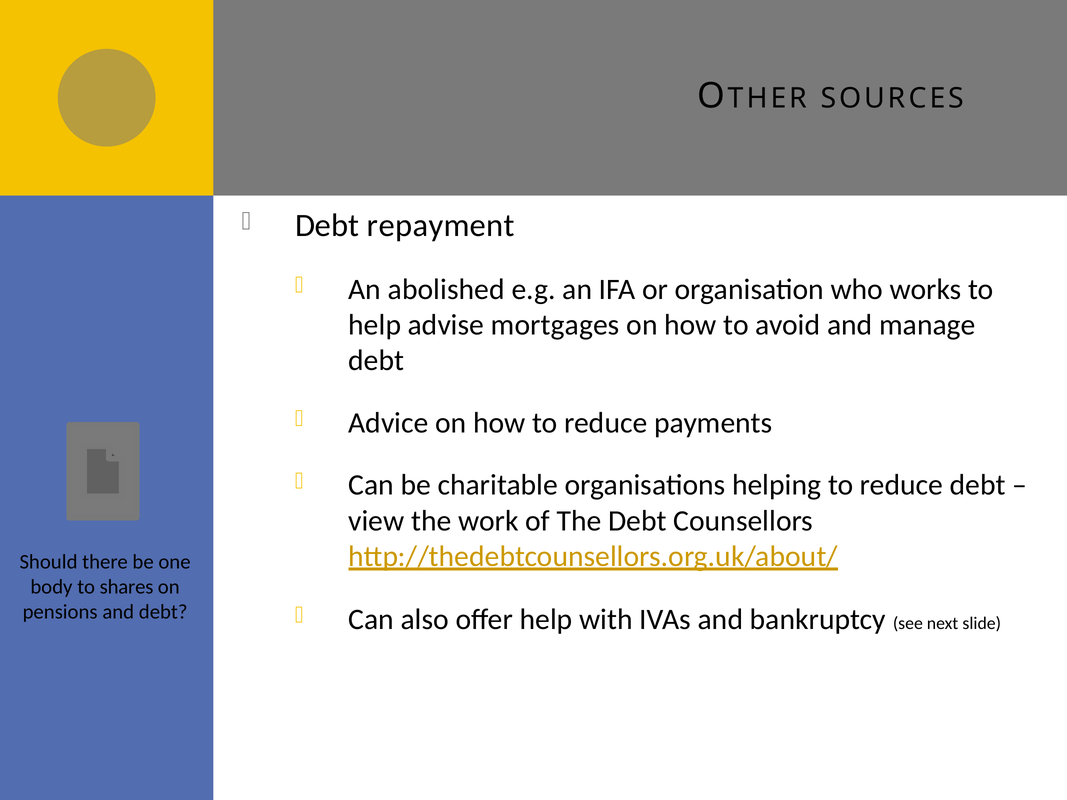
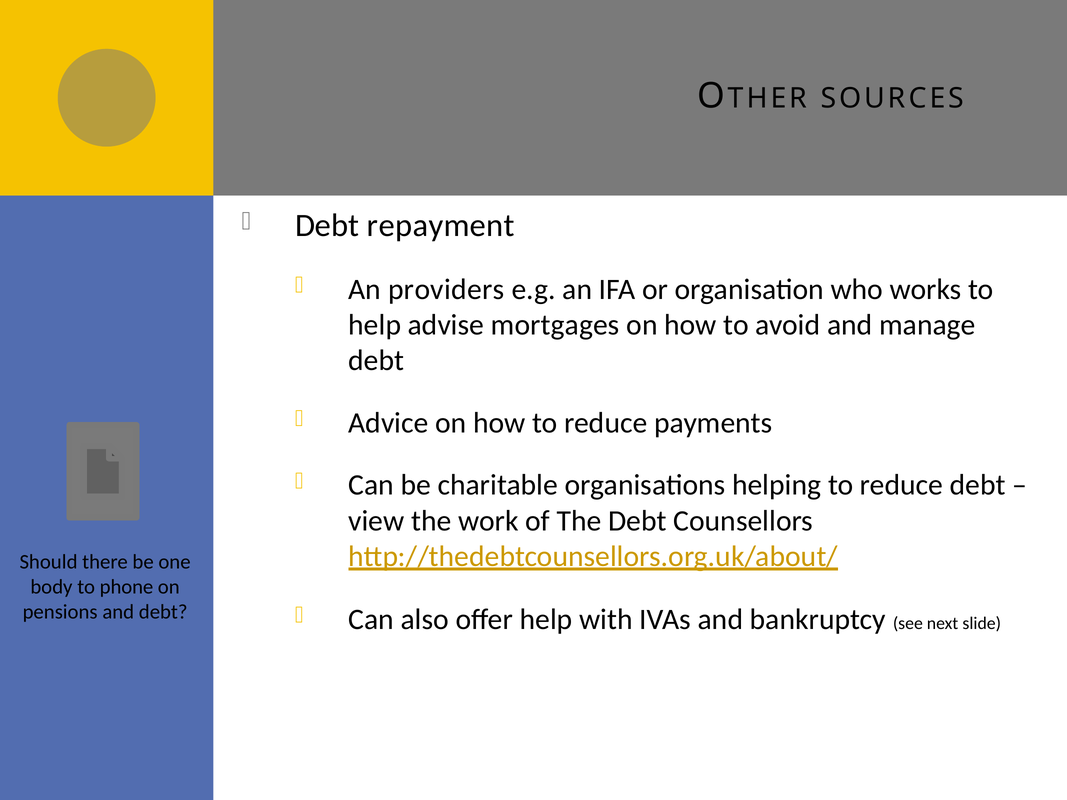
abolished: abolished -> providers (446, 289)
shares: shares -> phone (126, 587)
